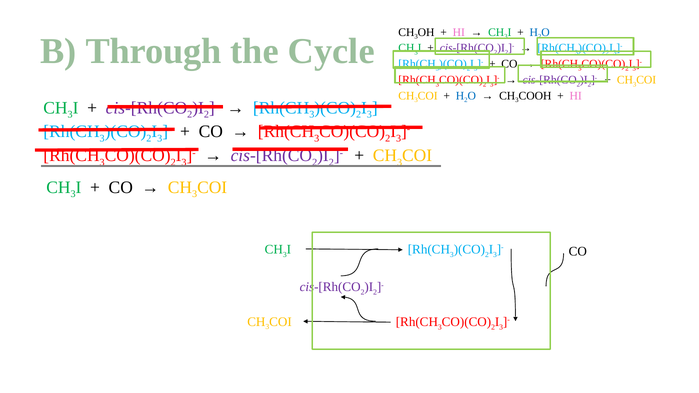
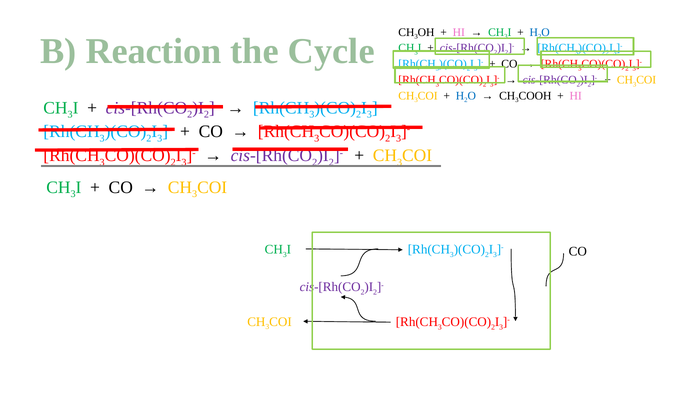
Through: Through -> Reaction (154, 51)
